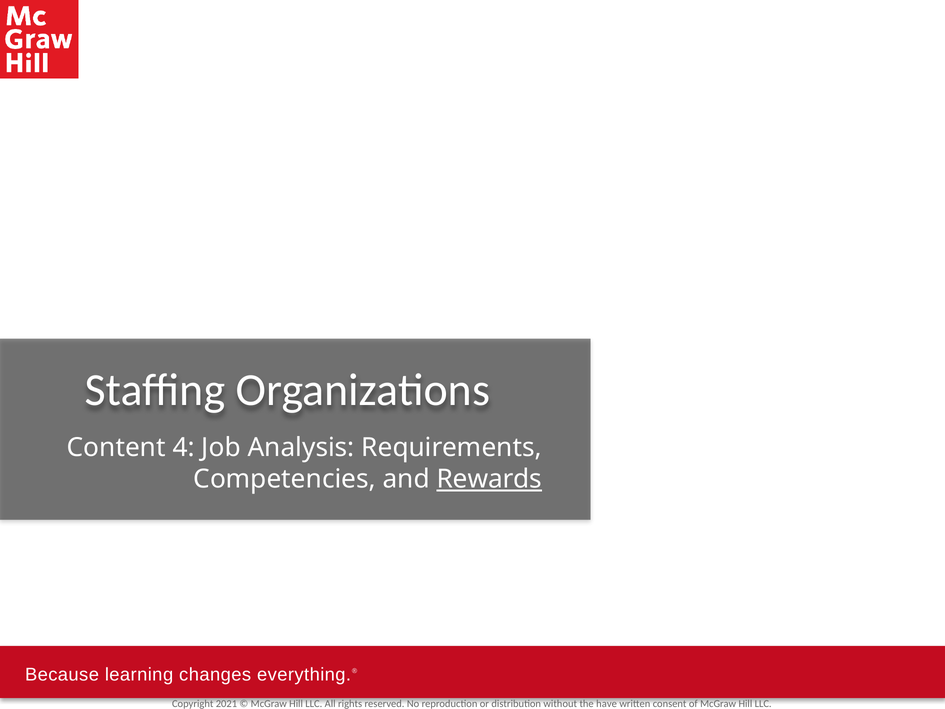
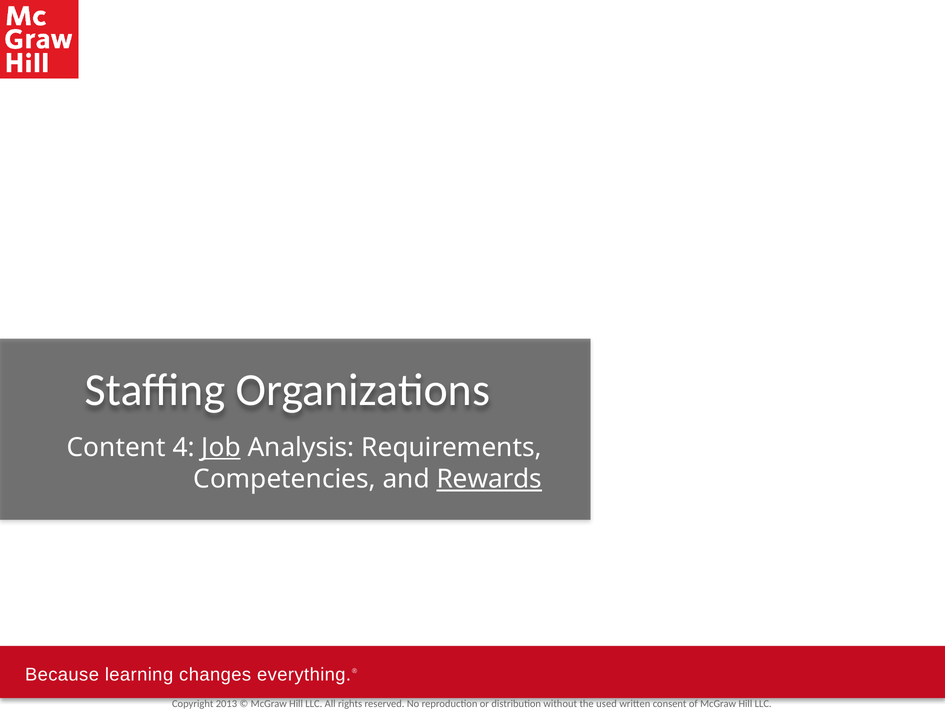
Job underline: none -> present (221, 447)
2021: 2021 -> 2013 (226, 703)
have: have -> used (607, 703)
